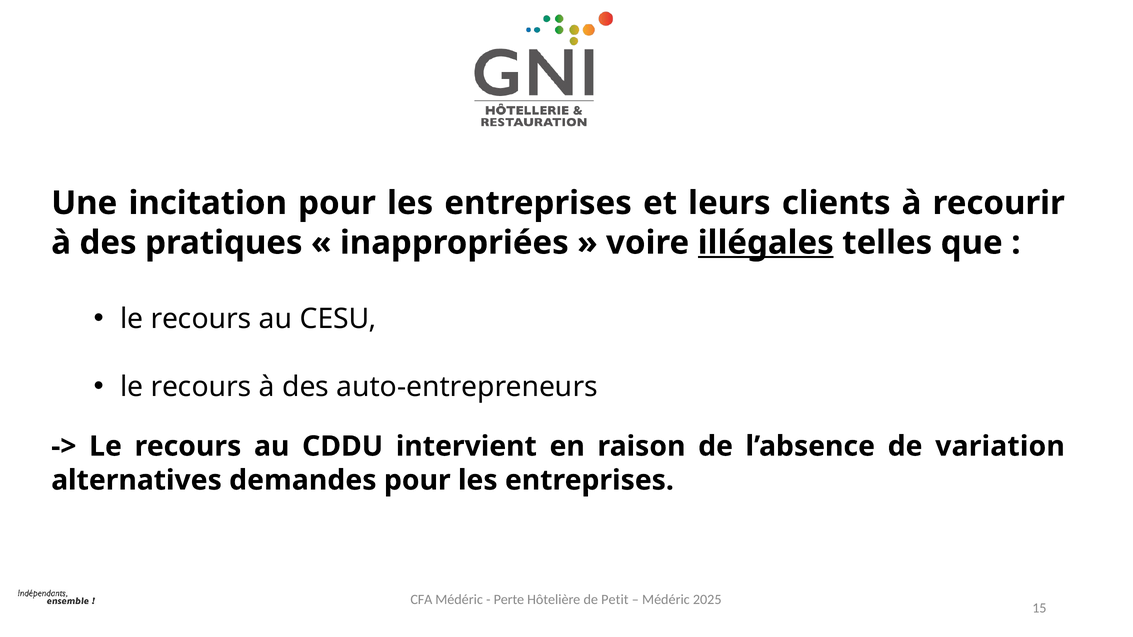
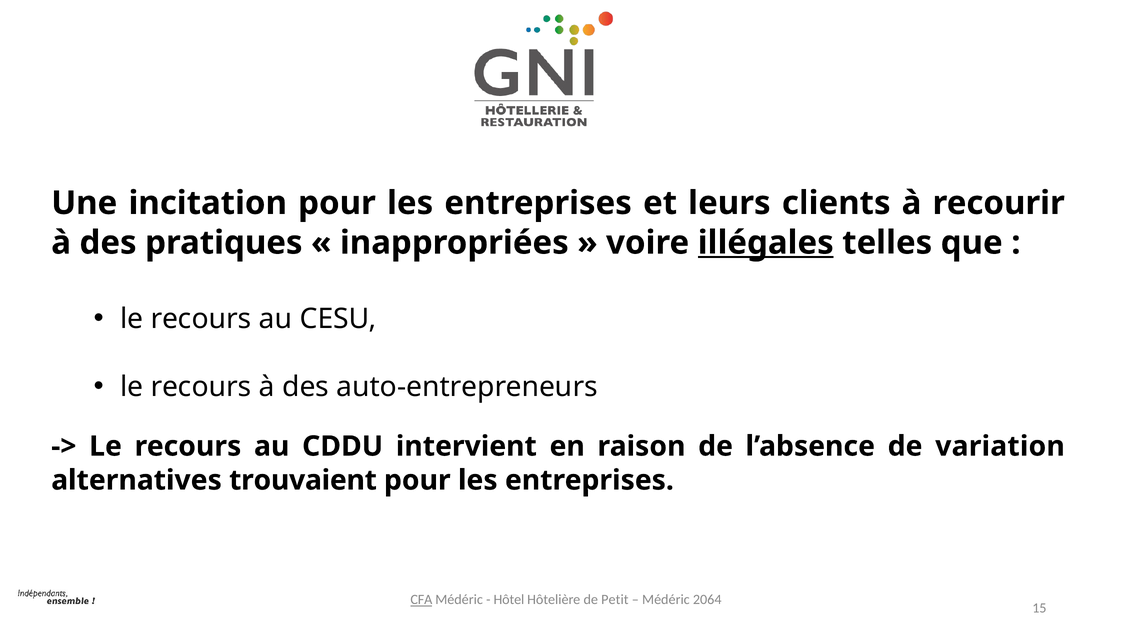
demandes: demandes -> trouvaient (303, 480)
CFA underline: none -> present (421, 600)
Perte: Perte -> Hôtel (509, 600)
2025: 2025 -> 2064 (707, 600)
